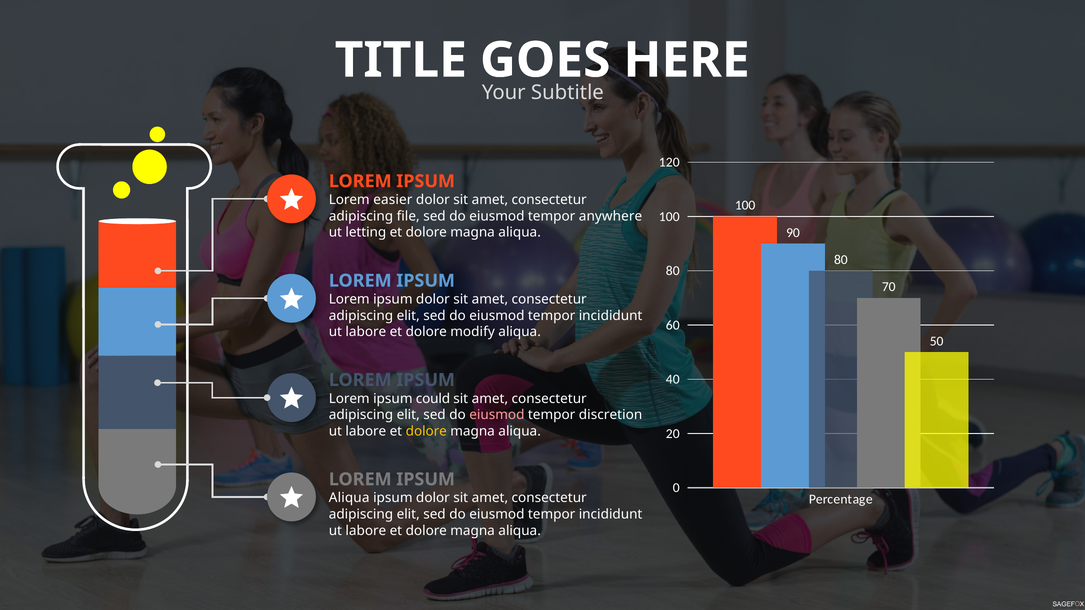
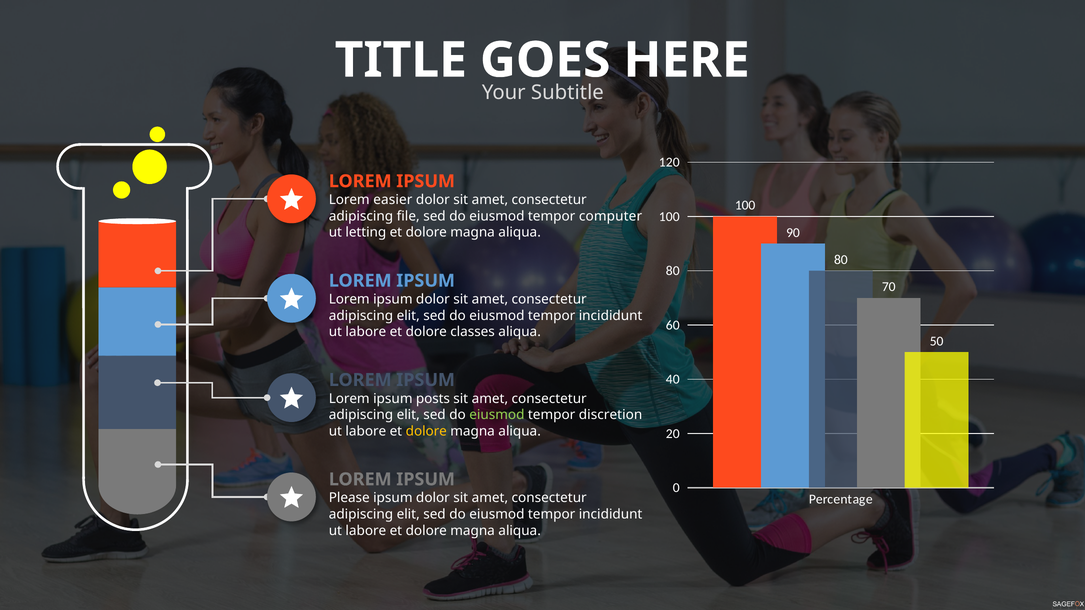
anywhere: anywhere -> computer (611, 216)
modify: modify -> classes (473, 332)
could: could -> posts (433, 399)
eiusmod colour: pink -> light green (497, 415)
Aliqua: Aliqua -> Please (349, 498)
